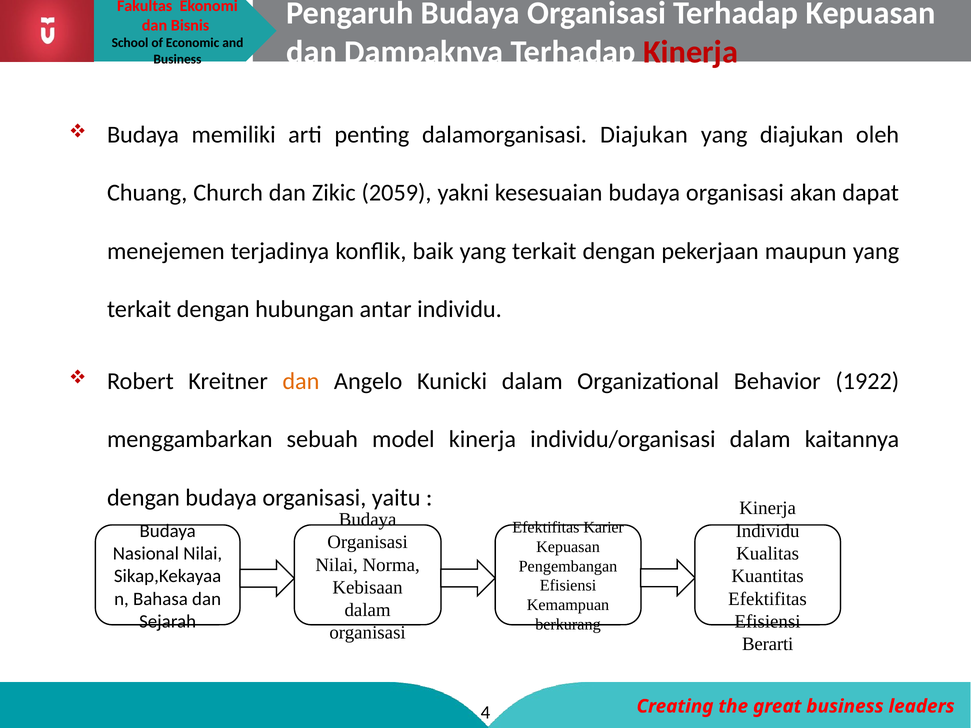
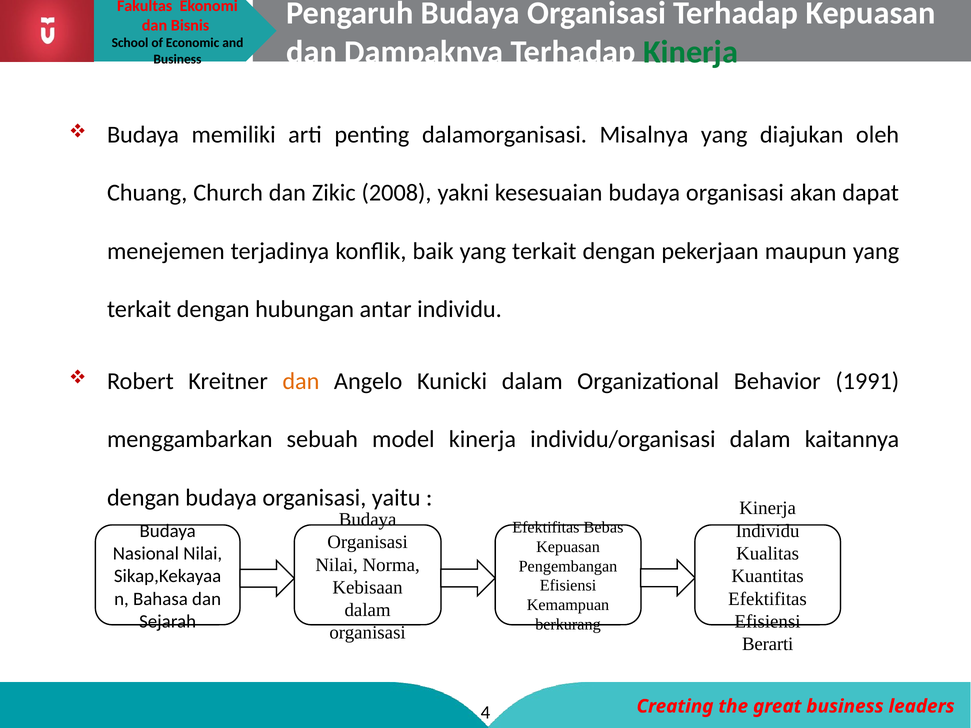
Kinerja colour: red -> green (691, 52)
dalamorganisasi Diajukan: Diajukan -> Misalnya (644, 135)
2059: 2059 -> 2008 (397, 193)
1922: 1922 -> 1991 (867, 381)
Karier: Karier -> Bebas (603, 528)
